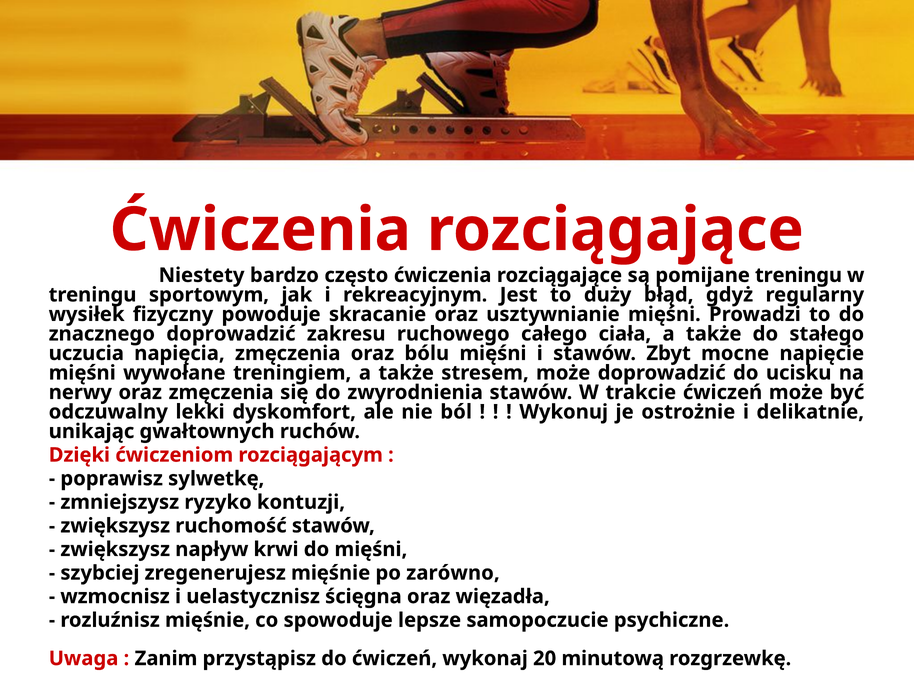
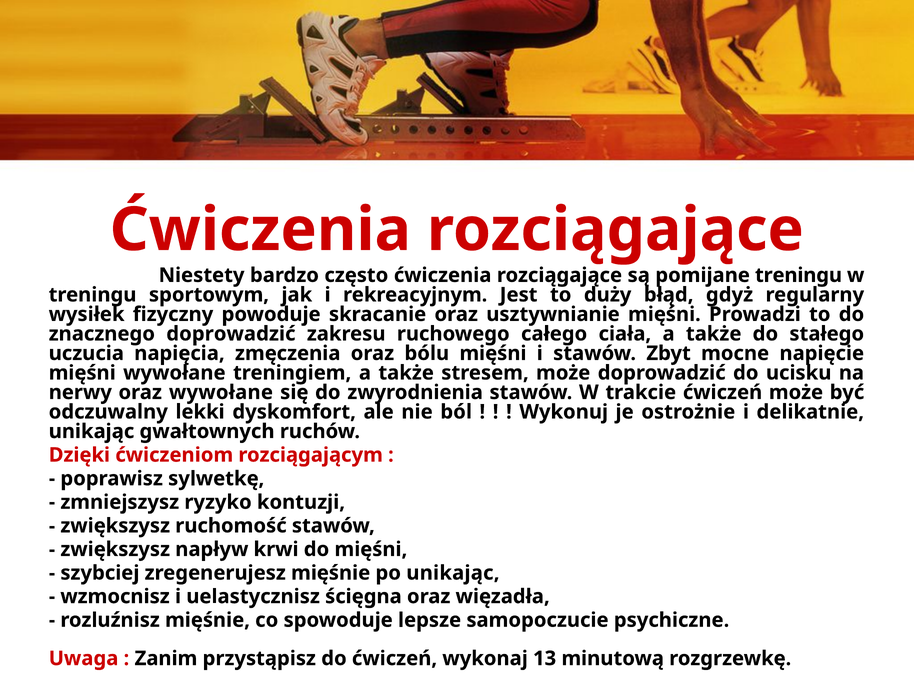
oraz zmęczenia: zmęczenia -> wywołane (221, 392)
po zarówno: zarówno -> unikając (453, 573)
20: 20 -> 13 (545, 658)
